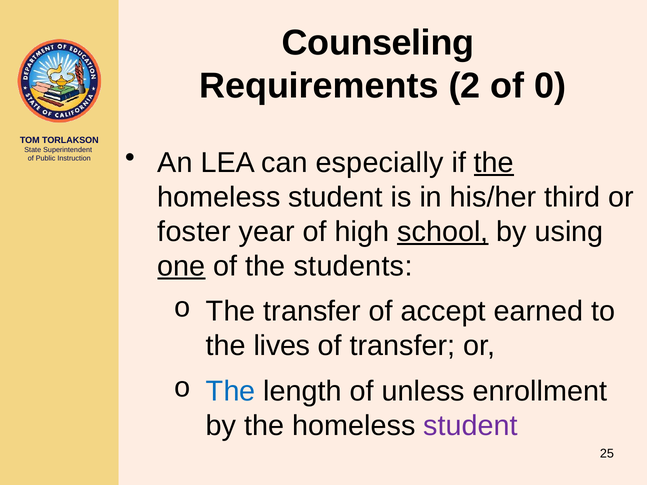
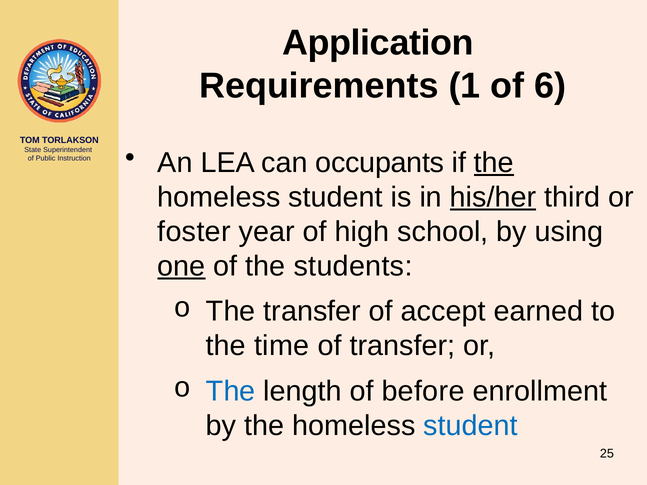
Counseling: Counseling -> Application (378, 43)
2: 2 -> 1 (465, 86)
0: 0 -> 6 (550, 86)
especially: especially -> occupants (380, 163)
his/her underline: none -> present (493, 197)
school underline: present -> none (443, 232)
lives: lives -> time (282, 346)
unless: unless -> before (423, 391)
student colour: purple -> blue (471, 426)
